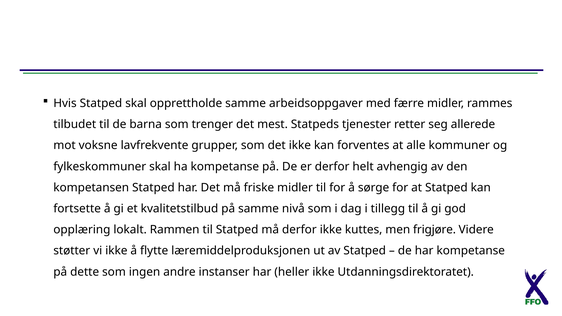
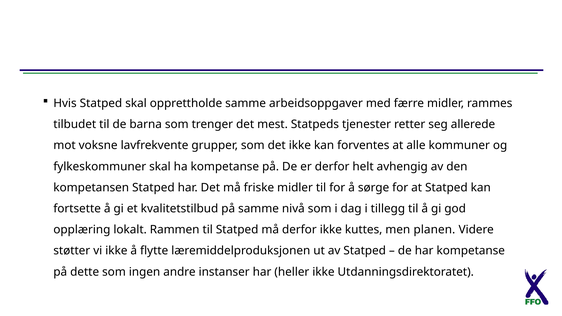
frigjøre: frigjøre -> planen (434, 230)
